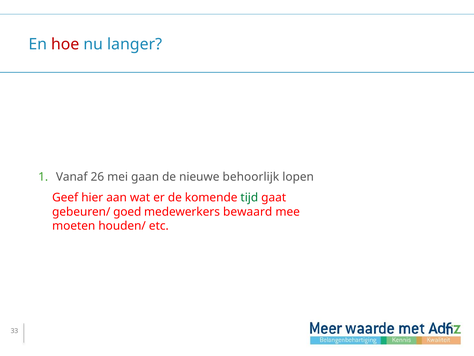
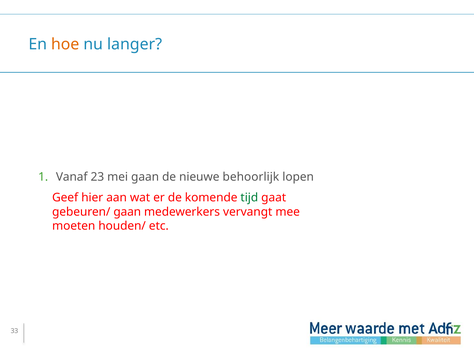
hoe colour: red -> orange (65, 44)
26: 26 -> 23 (97, 177)
gebeuren/ goed: goed -> gaan (127, 212)
bewaard: bewaard -> vervangt (248, 212)
